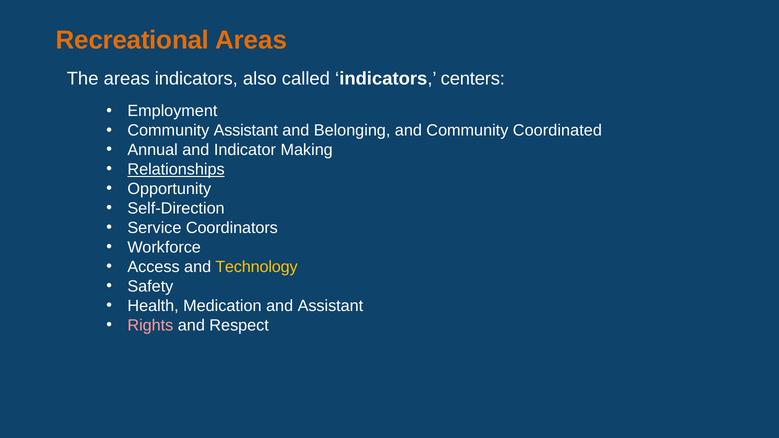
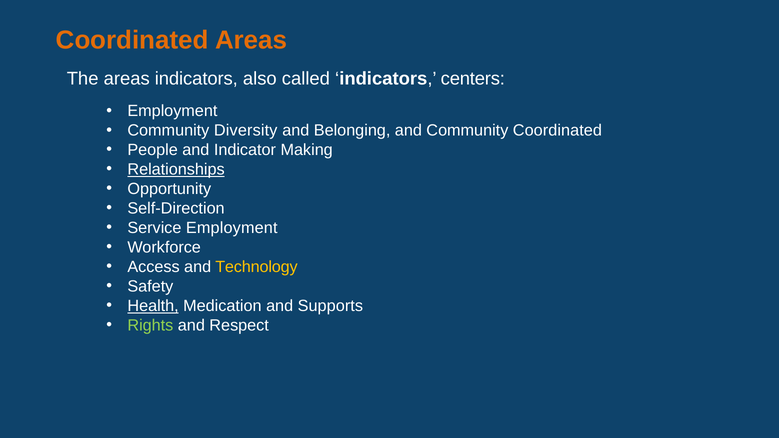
Recreational: Recreational -> Coordinated (132, 40)
Community Assistant: Assistant -> Diversity (246, 131)
Annual: Annual -> People (153, 150)
Service Coordinators: Coordinators -> Employment (232, 228)
Health underline: none -> present (153, 306)
and Assistant: Assistant -> Supports (330, 306)
Rights colour: pink -> light green (150, 325)
